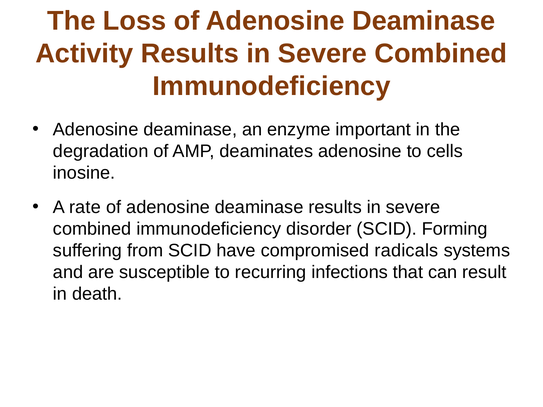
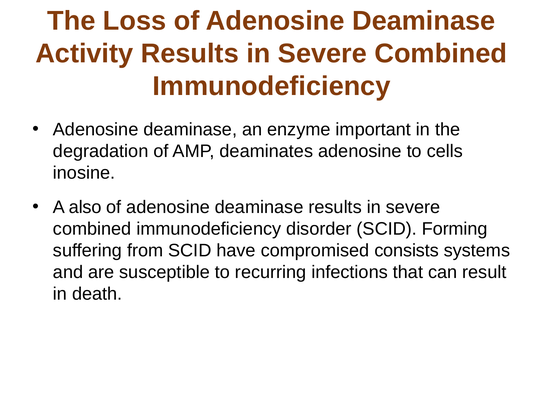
rate: rate -> also (85, 207)
radicals: radicals -> consists (407, 251)
